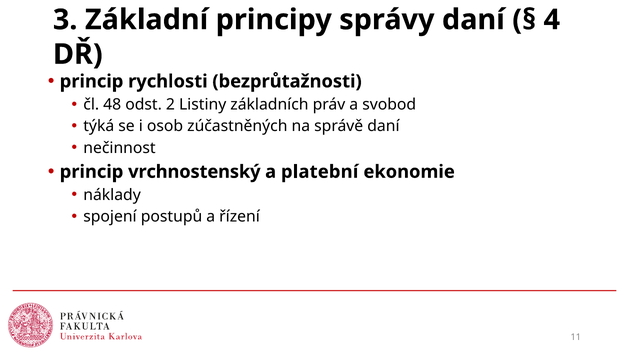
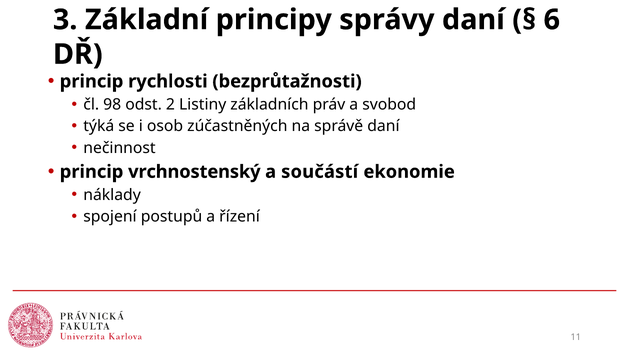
4: 4 -> 6 (552, 20)
48: 48 -> 98 (112, 104)
platební: platební -> součástí (320, 172)
